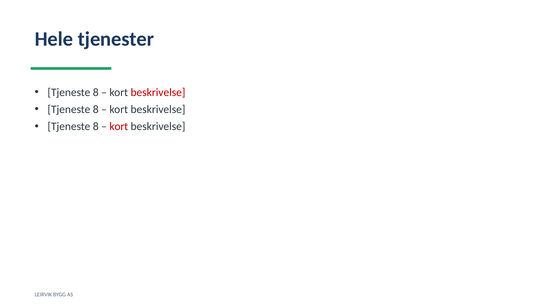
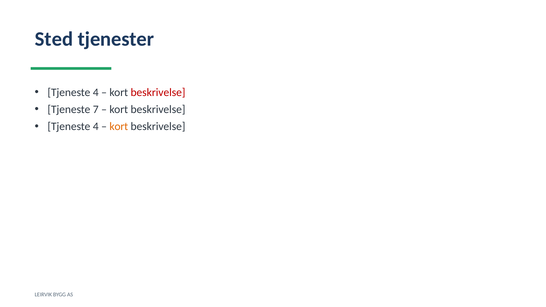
Hele: Hele -> Sted (54, 39)
8: 8 -> 4 (96, 92)
8: 8 -> 7 (96, 110)
8: 8 -> 4 (96, 127)
kort colour: red -> orange (119, 127)
